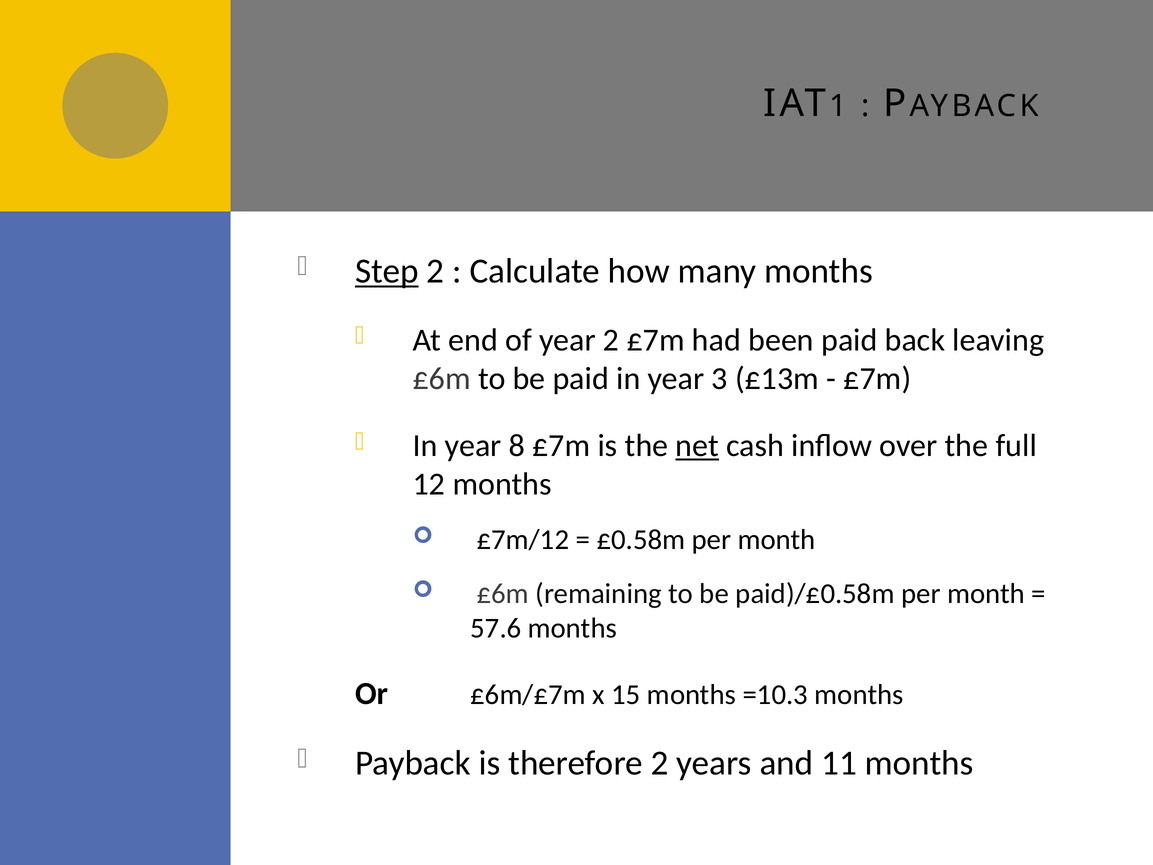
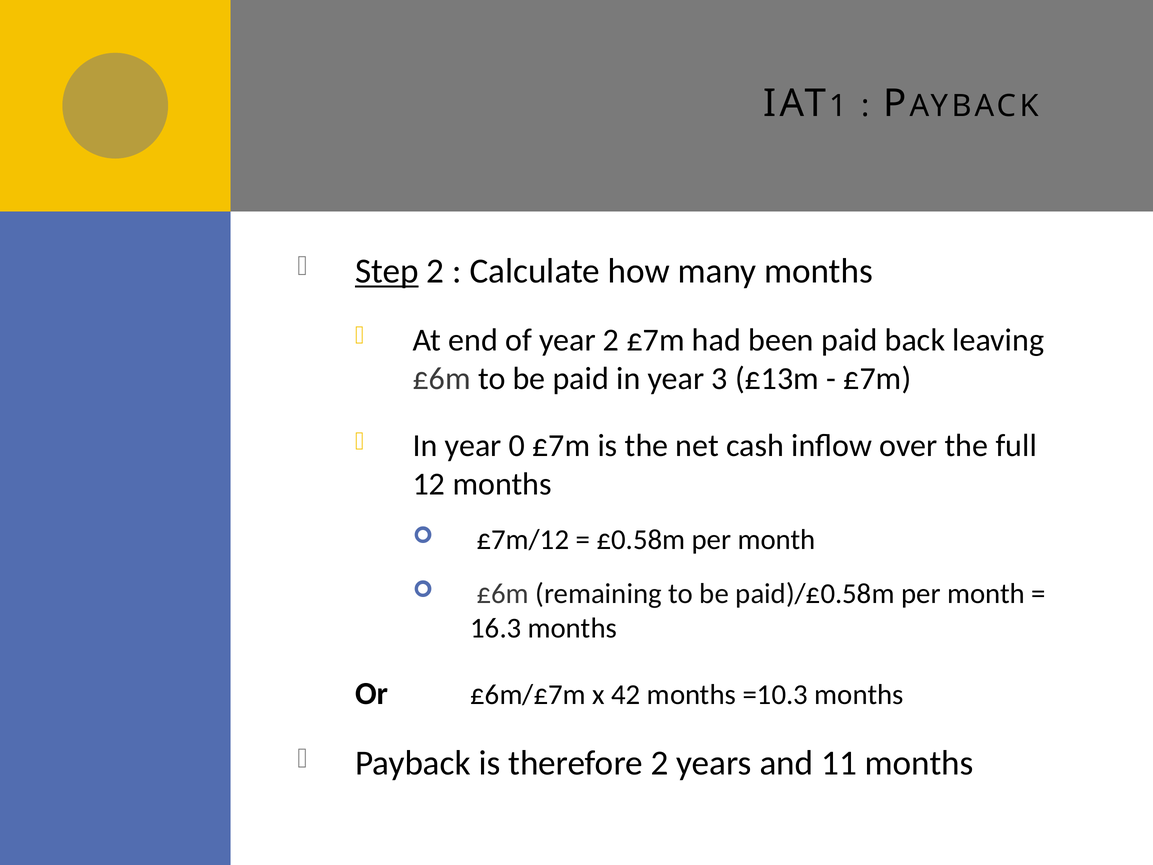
8: 8 -> 0 (517, 446)
net underline: present -> none (697, 446)
57.6: 57.6 -> 16.3 (496, 628)
15: 15 -> 42 (626, 695)
